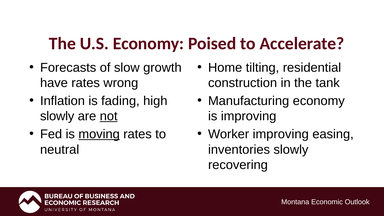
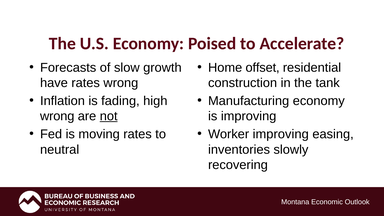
tilting: tilting -> offset (263, 68)
slowly: slowly -> wrong (57, 116)
moving underline: present -> none (99, 134)
